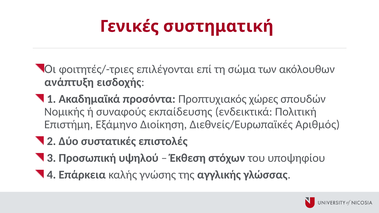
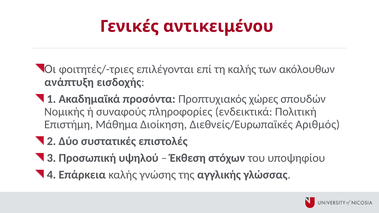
συστηματική: συστηματική -> αντικειμένου (218, 26)
τη σώμα: σώμα -> καλής (242, 69)
εκπαίδευσης: εκπαίδευσης -> πληροφορίες (180, 112)
Εξάμηνο: Εξάμηνο -> Μάθημα (117, 125)
